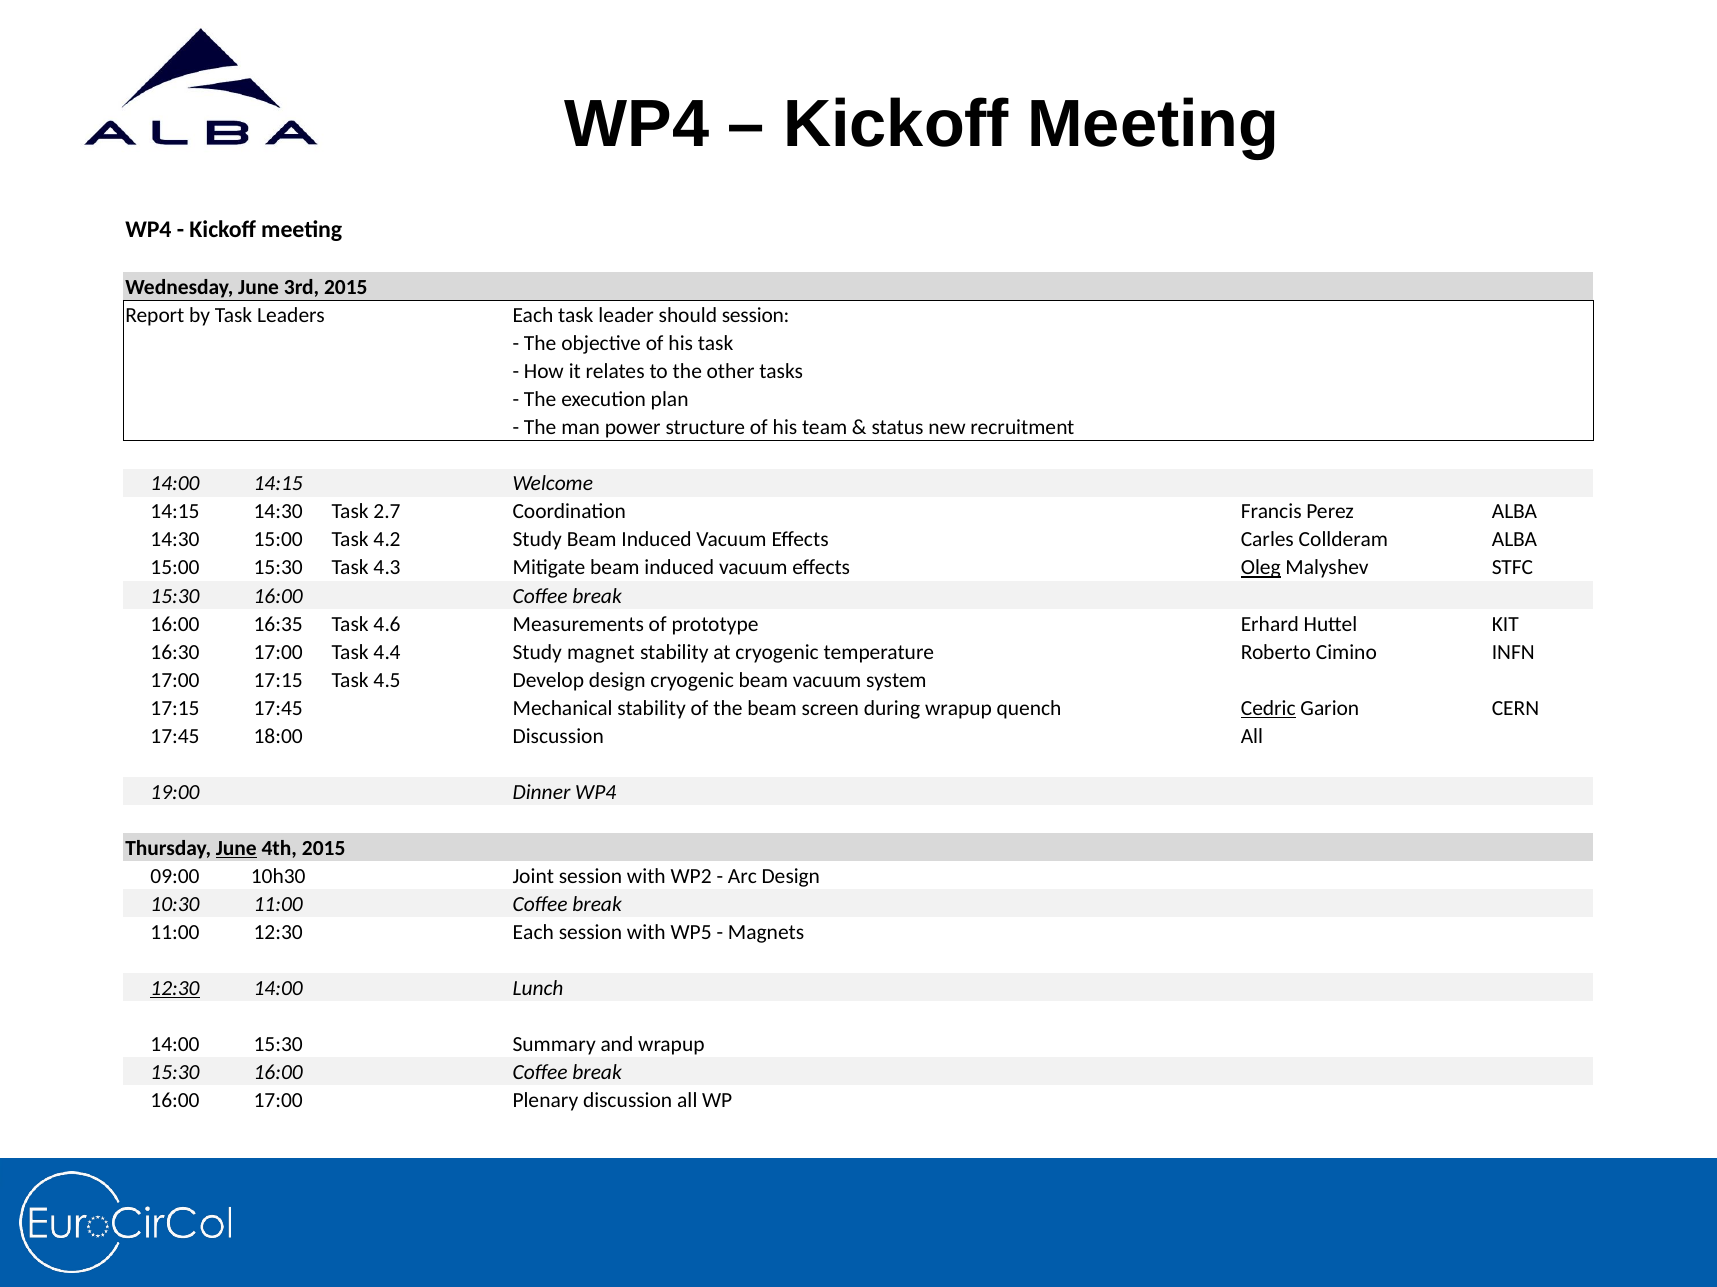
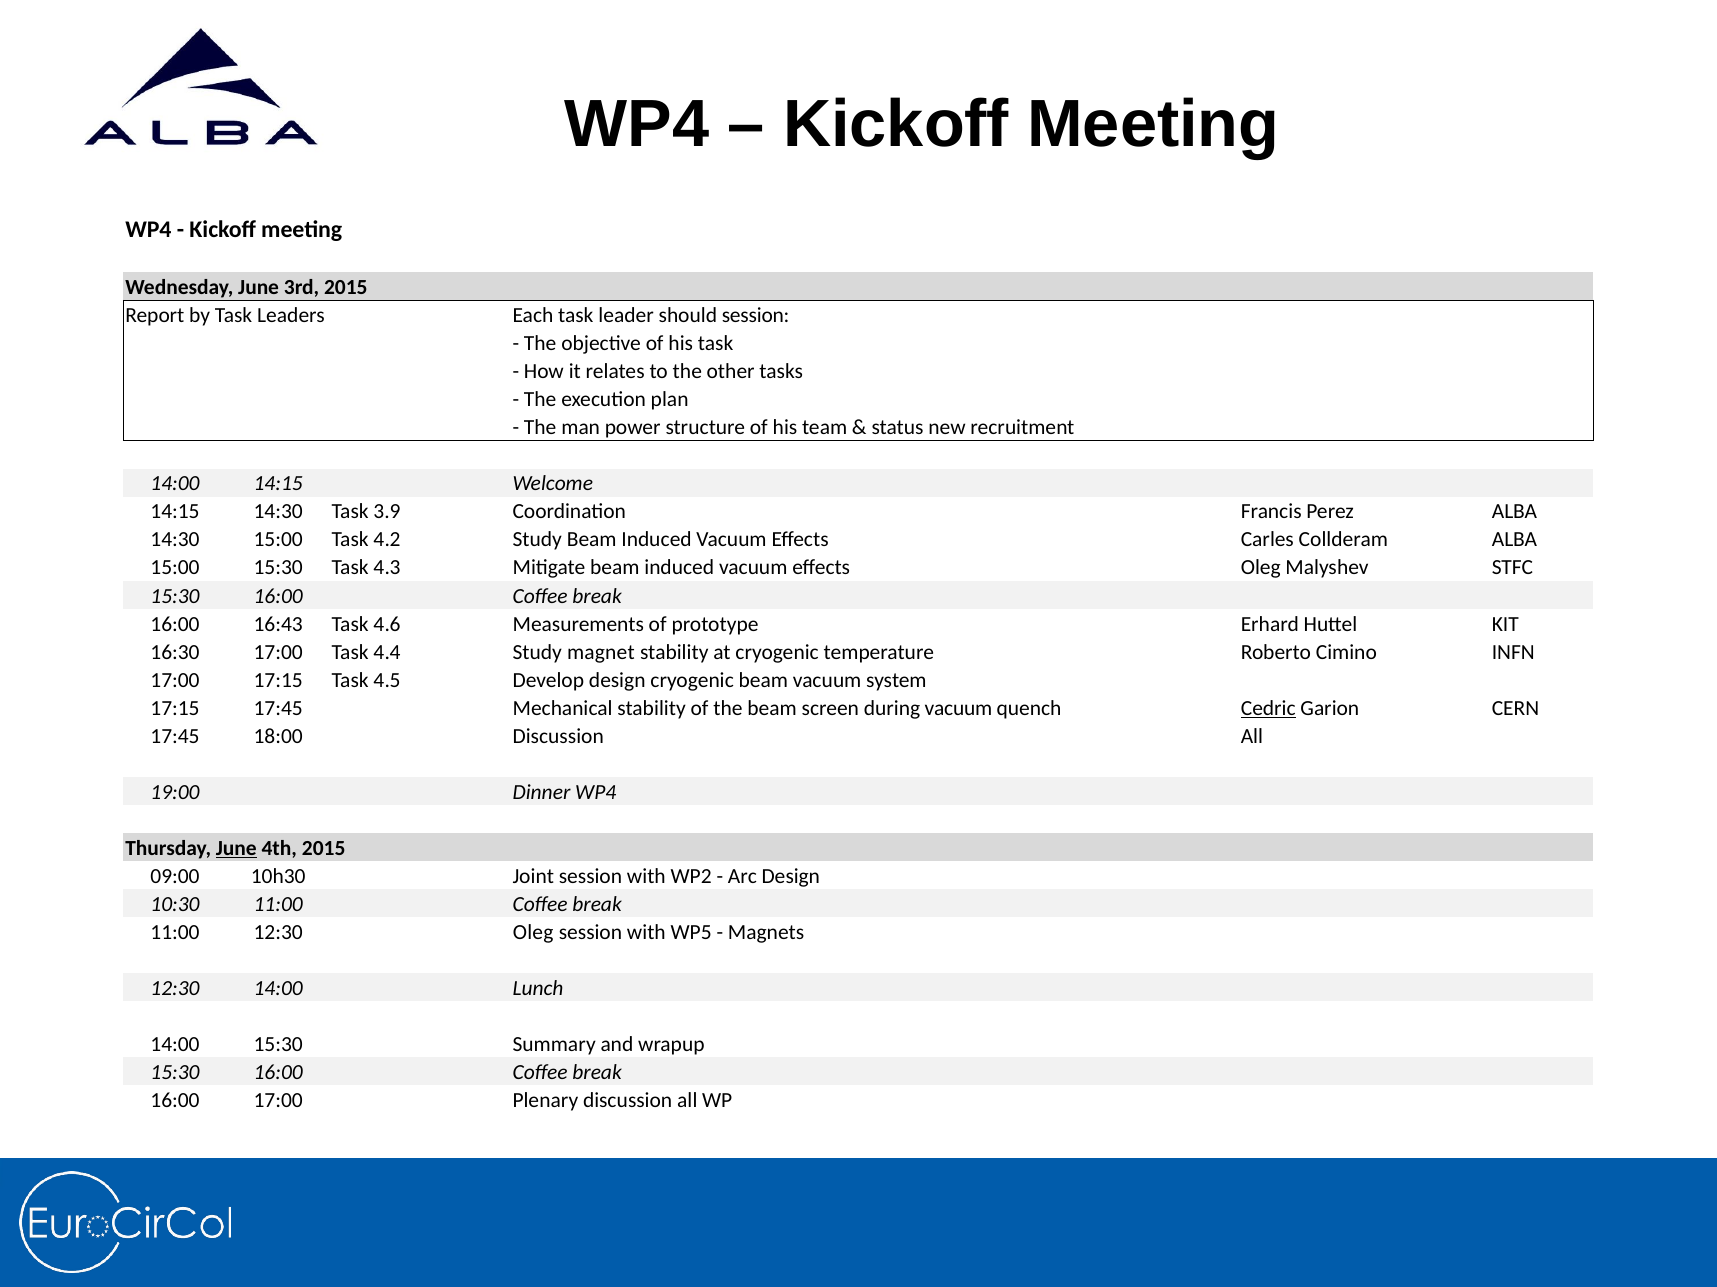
2.7: 2.7 -> 3.9 (387, 512)
Oleg underline: present -> none (1261, 568)
16:35: 16:35 -> 16:43 (278, 624)
during wrapup: wrapup -> vacuum (959, 709)
12:30 Each: Each -> Oleg (533, 933)
12:30 underline: present -> none (175, 989)
